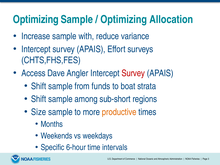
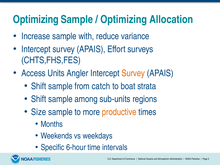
Dave: Dave -> Units (56, 73)
Survey colour: red -> orange (133, 73)
funds: funds -> catch (101, 86)
sub-short: sub-short -> sub-units (115, 99)
